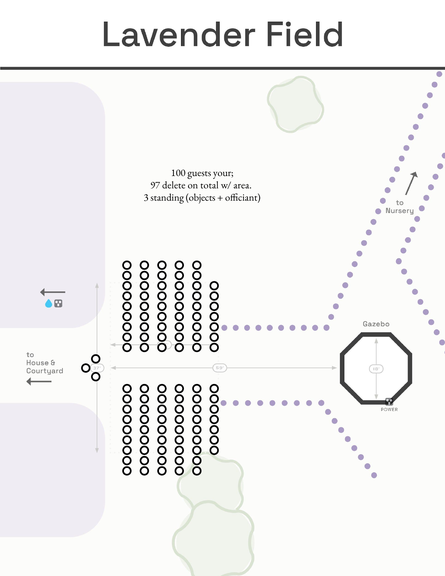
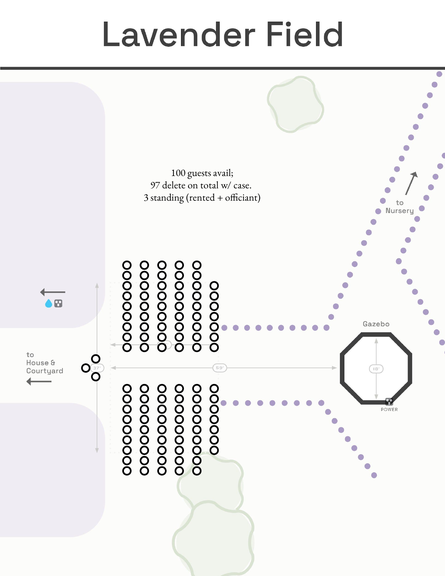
your: your -> avail (223, 173)
area: area -> case (243, 185)
objects: objects -> rented (200, 197)
